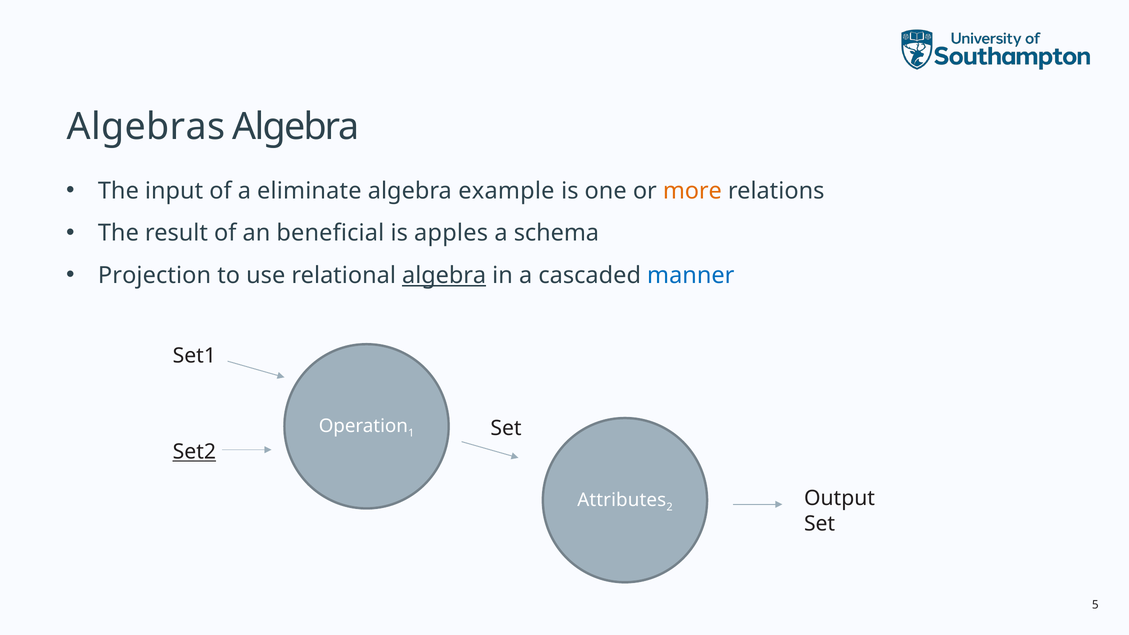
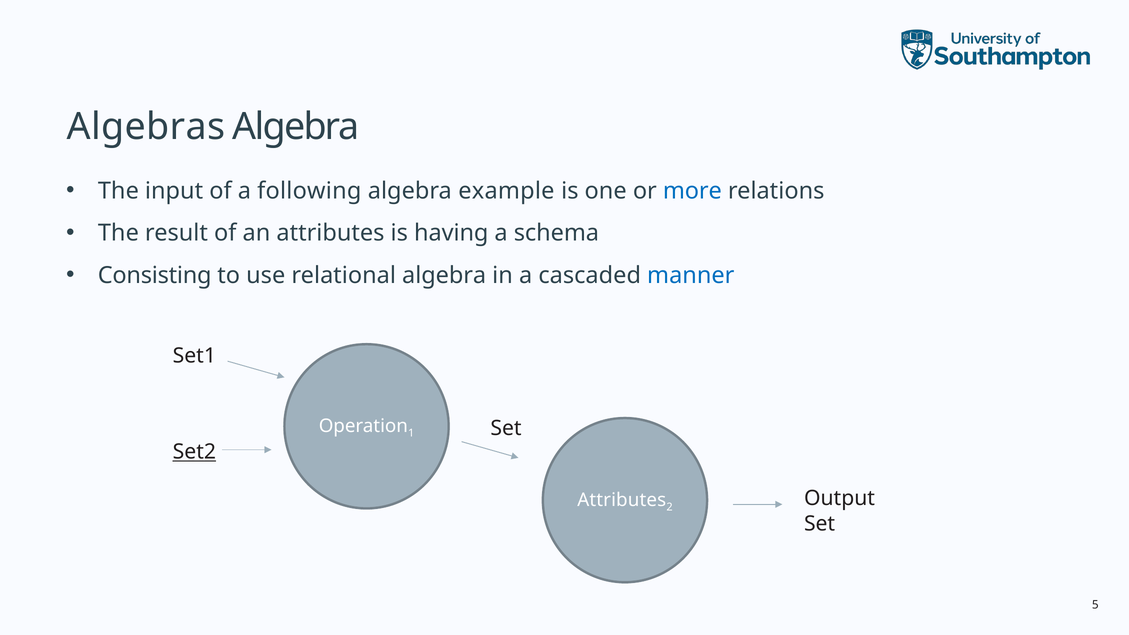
eliminate: eliminate -> following (309, 191)
more colour: orange -> blue (692, 191)
an beneficial: beneficial -> attributes (330, 233)
apples: apples -> having (451, 233)
Projection: Projection -> Consisting (155, 276)
algebra underline: present -> none (444, 276)
